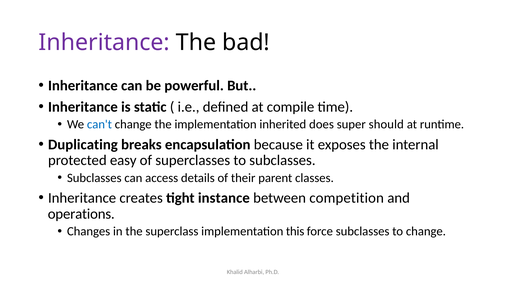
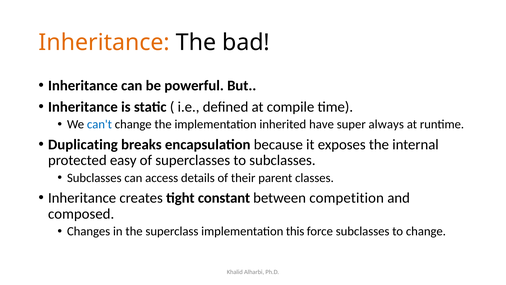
Inheritance colour: purple -> orange (104, 43)
does: does -> have (322, 124)
should: should -> always (386, 124)
instance: instance -> constant (224, 198)
operations: operations -> composed (81, 214)
